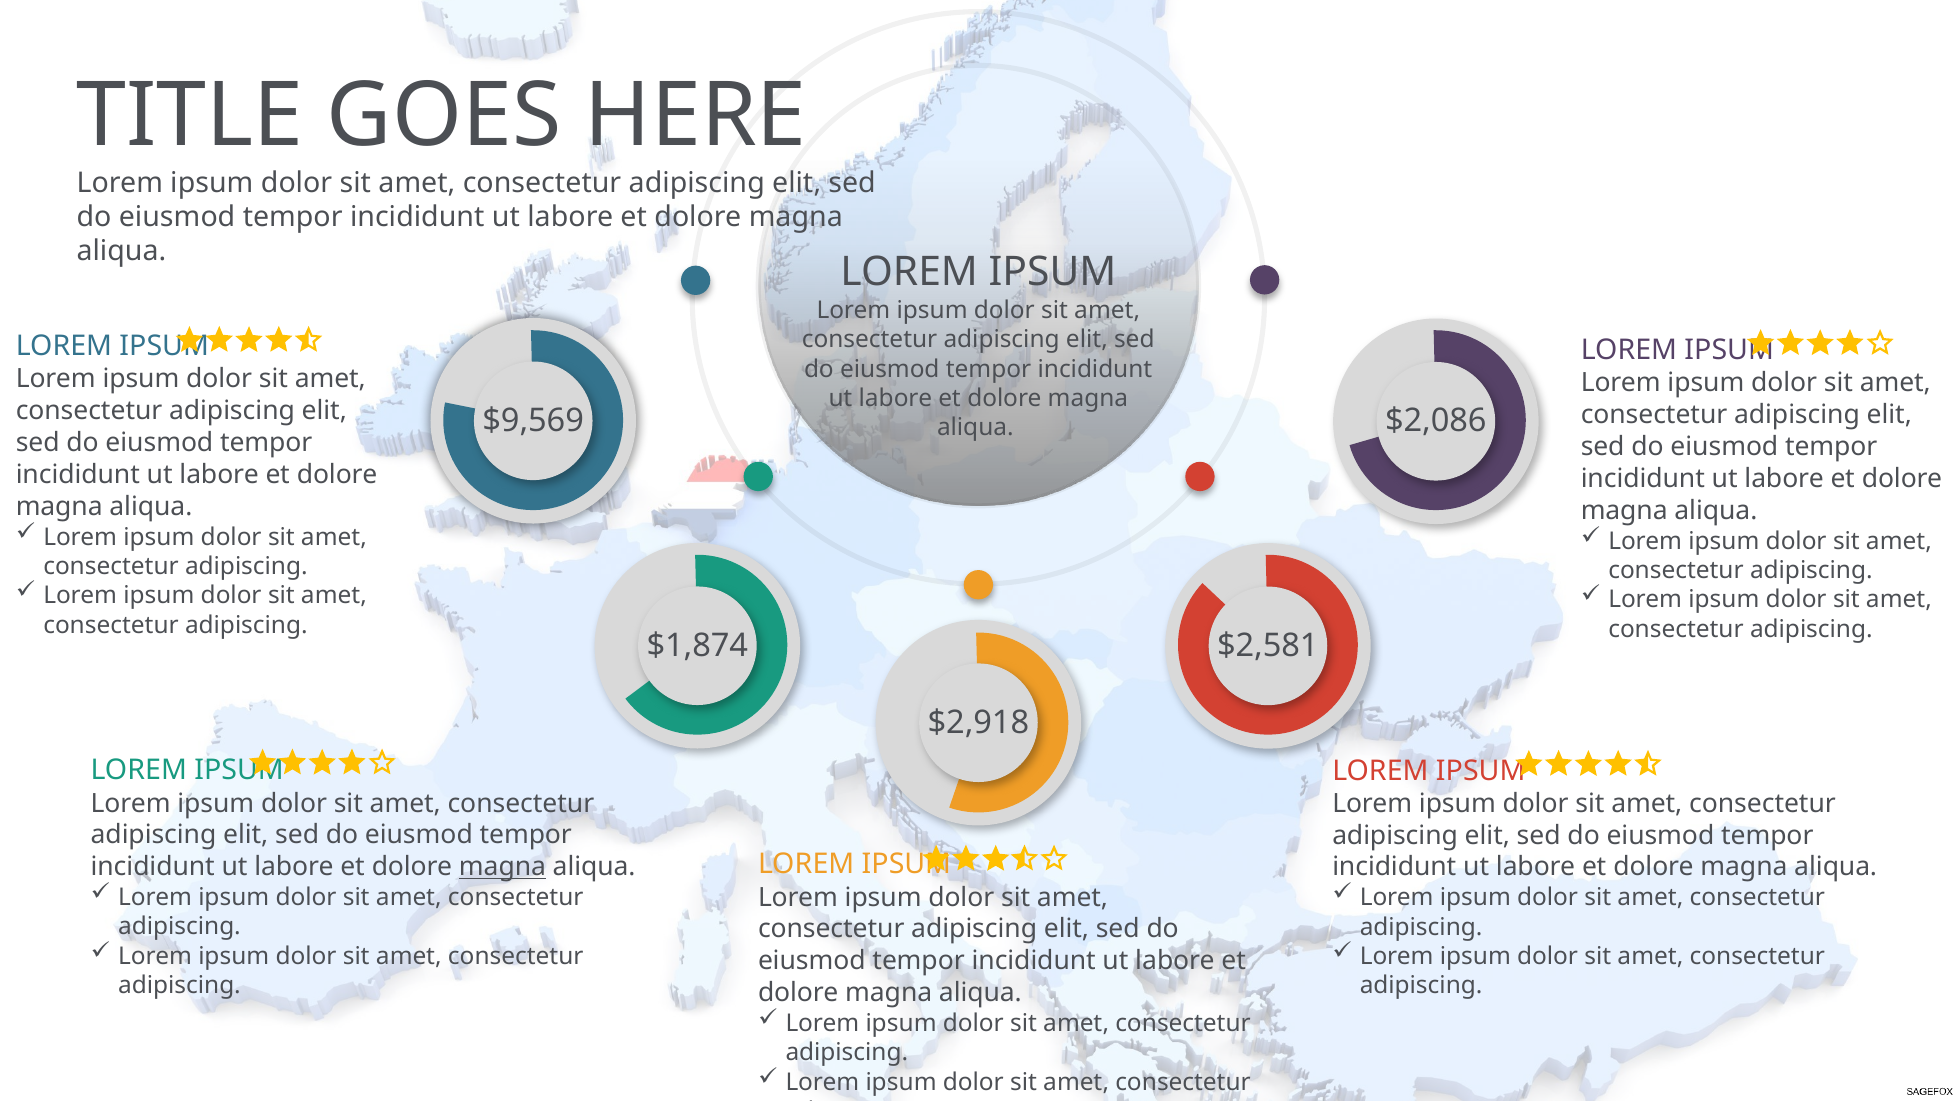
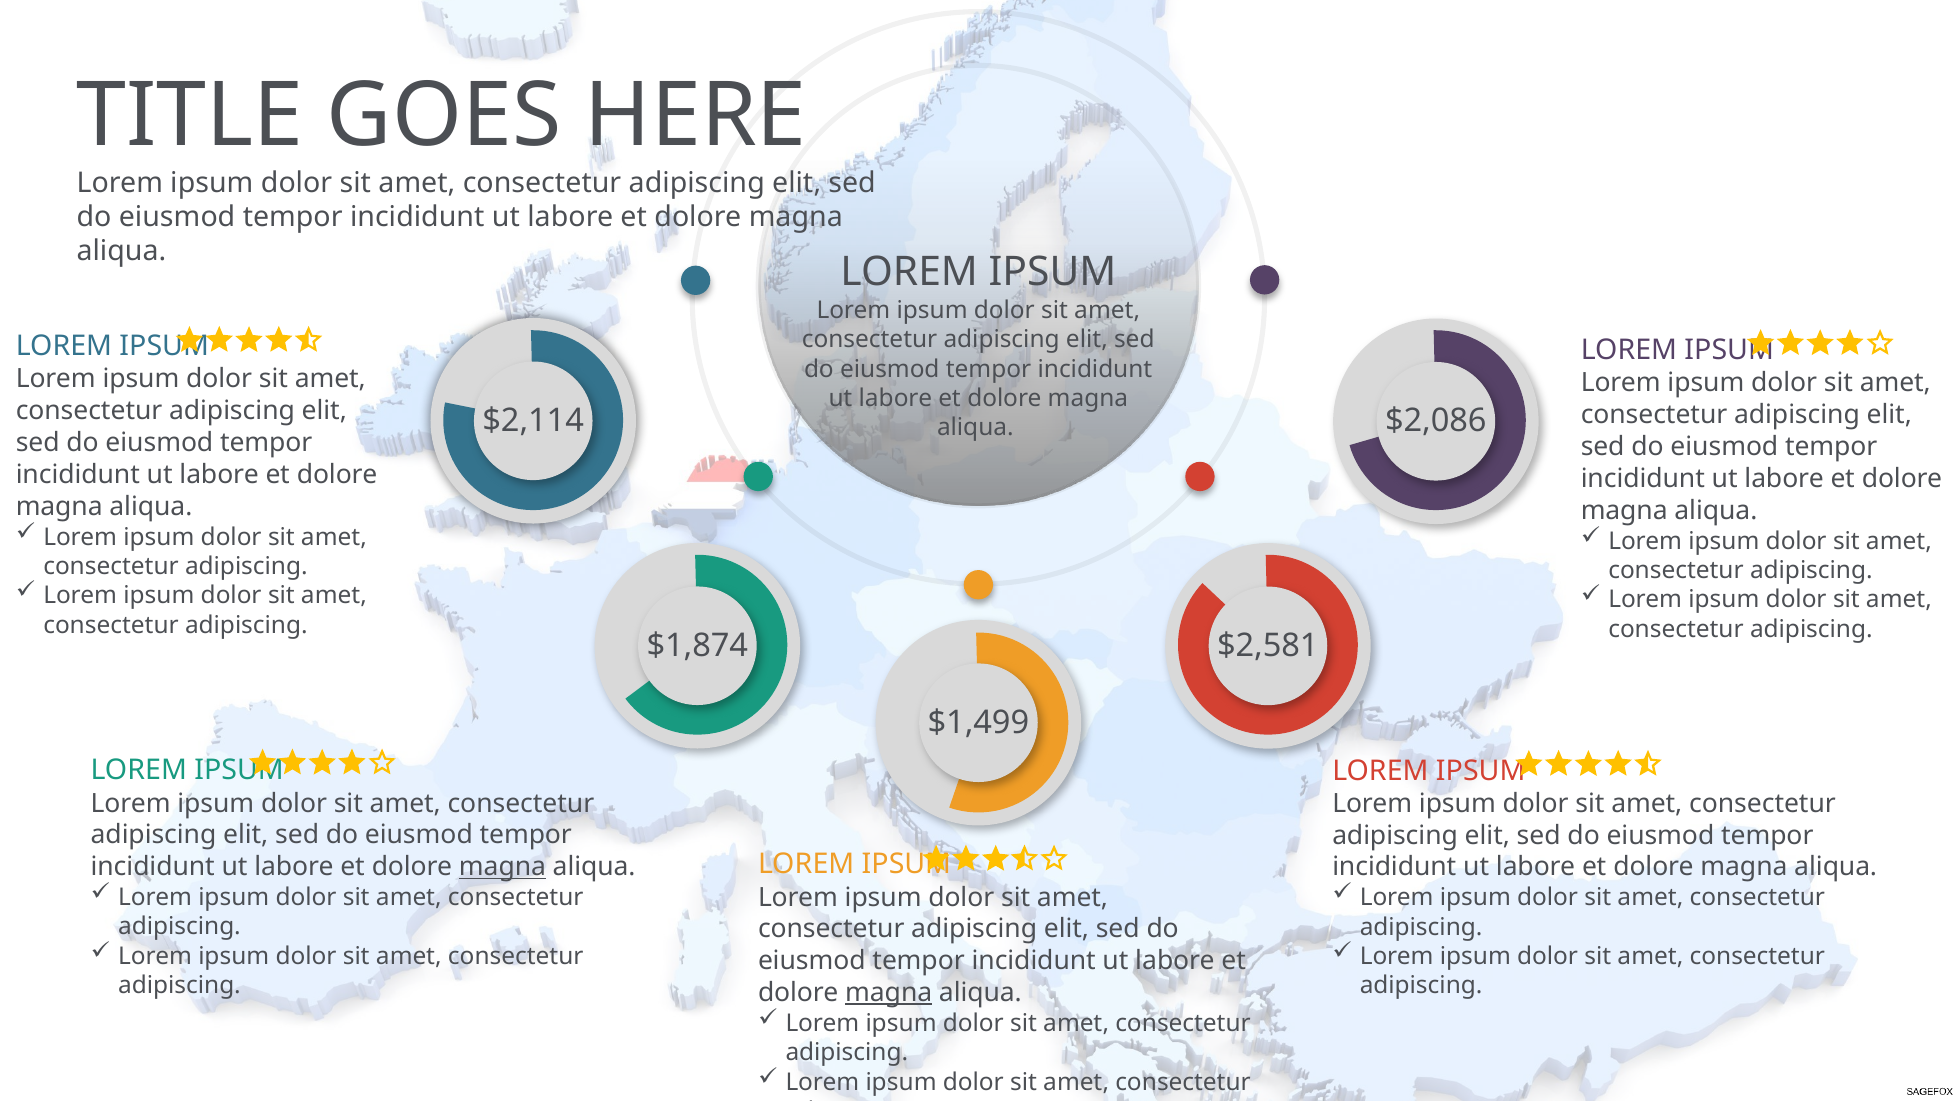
$9,569: $9,569 -> $2,114 (533, 420)
$2,918: $2,918 -> $1,499 (978, 722)
magna underline: none -> present (889, 993)
